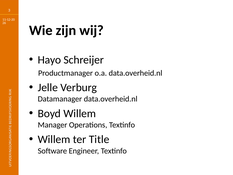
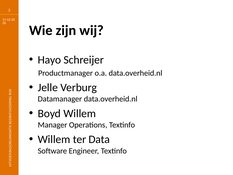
Title: Title -> Data (99, 139)
